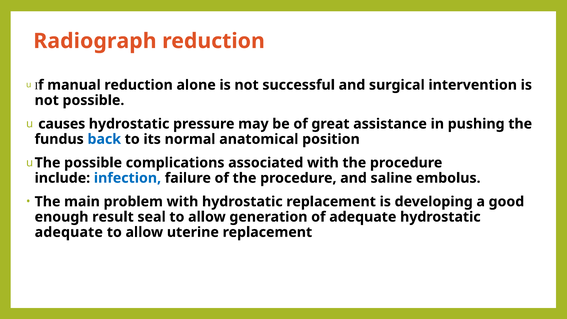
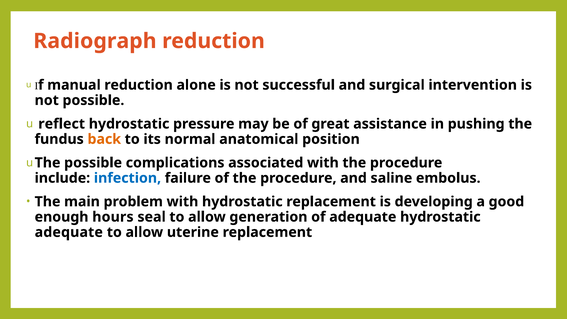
causes: causes -> reflect (62, 124)
back colour: blue -> orange (104, 139)
result: result -> hours (113, 217)
